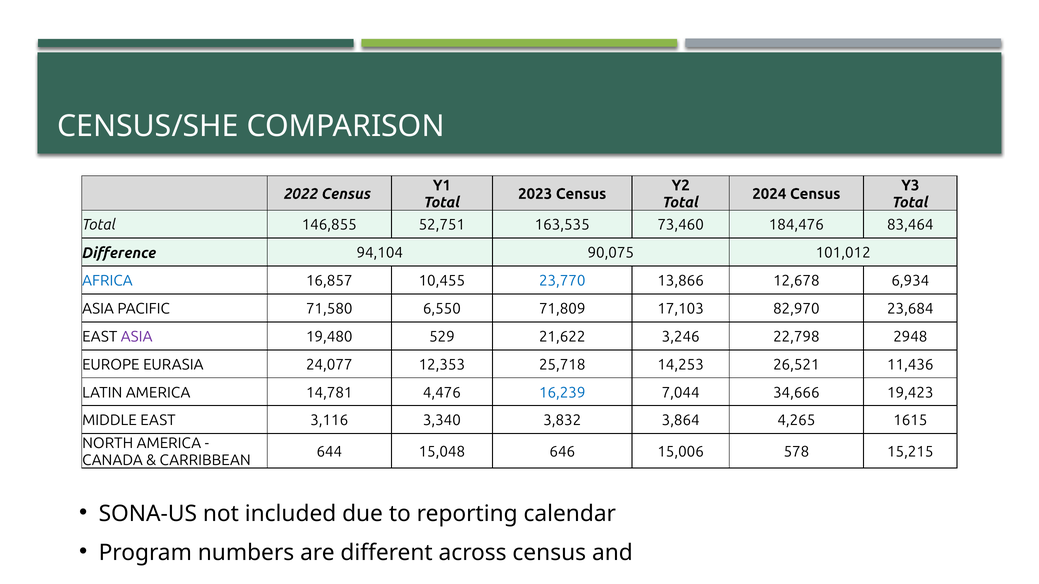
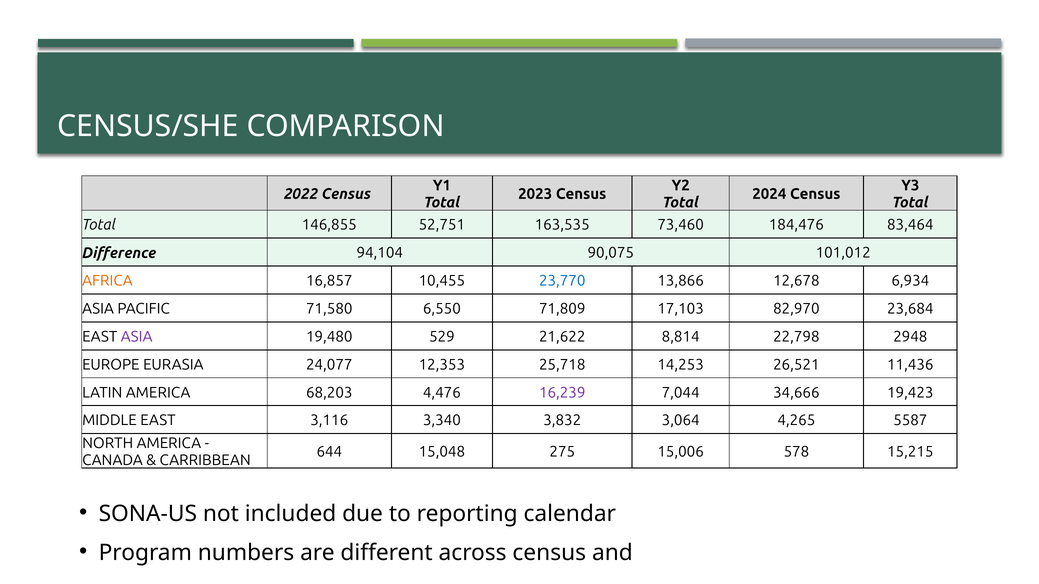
AFRICA colour: blue -> orange (107, 281)
3,246: 3,246 -> 8,814 (681, 337)
14,781: 14,781 -> 68,203 (329, 393)
16,239 colour: blue -> purple (562, 393)
3,864: 3,864 -> 3,064 (681, 421)
1615: 1615 -> 5587 (910, 421)
646: 646 -> 275 (562, 452)
